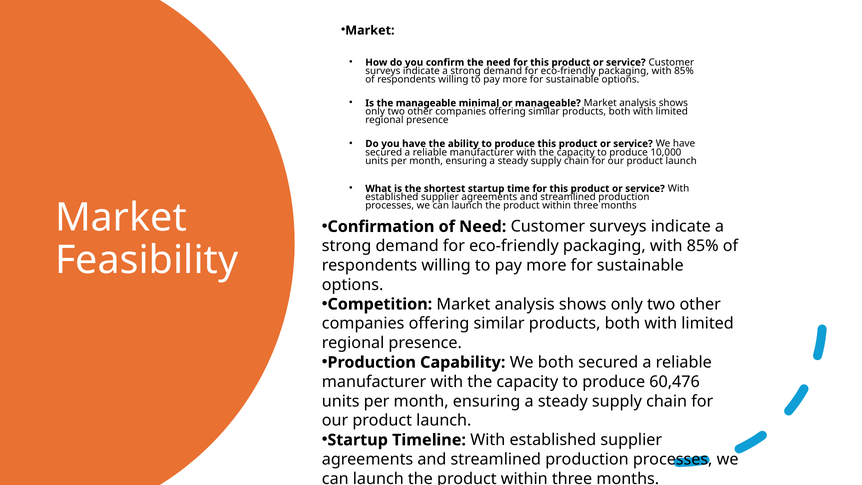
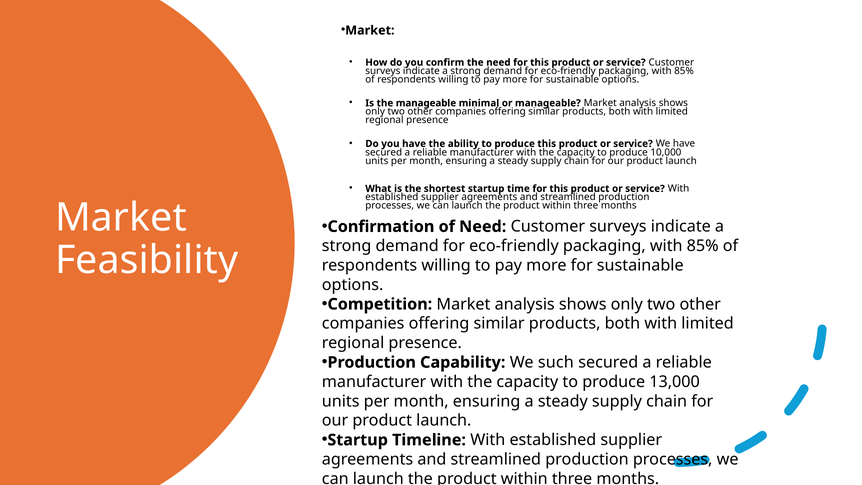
We both: both -> such (556, 362)
60,476: 60,476 -> 13,000 (675, 382)
